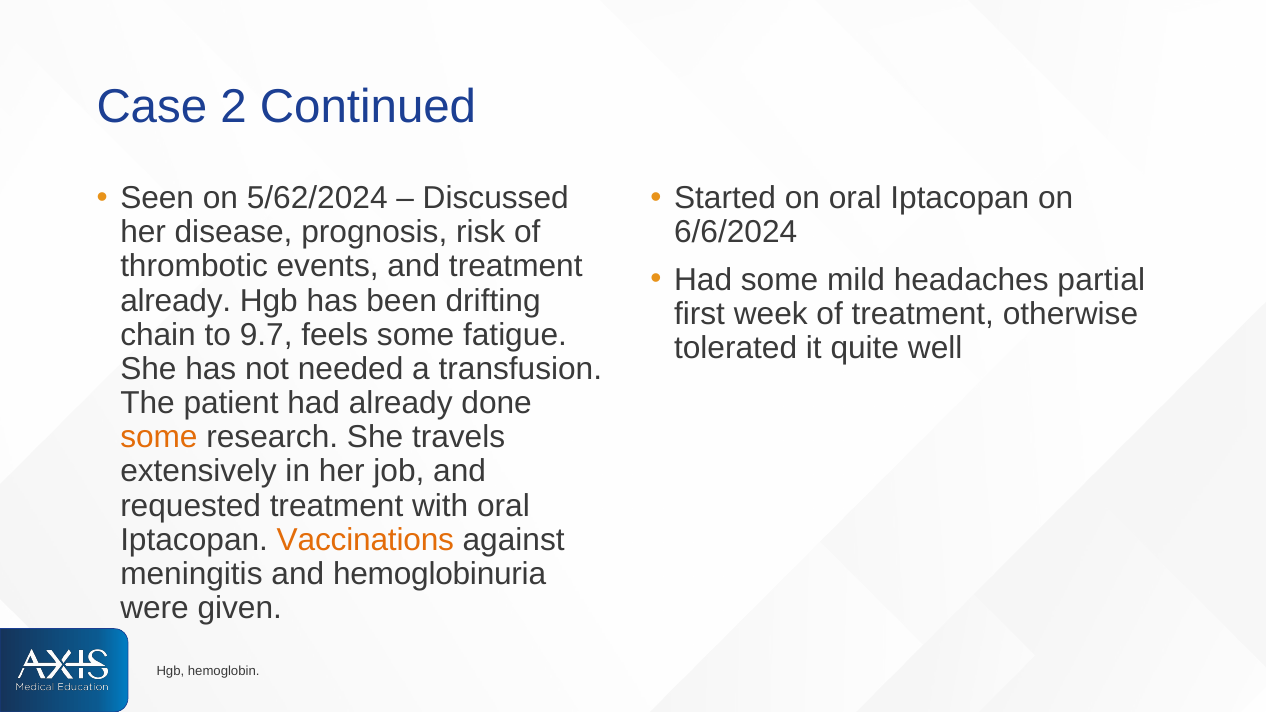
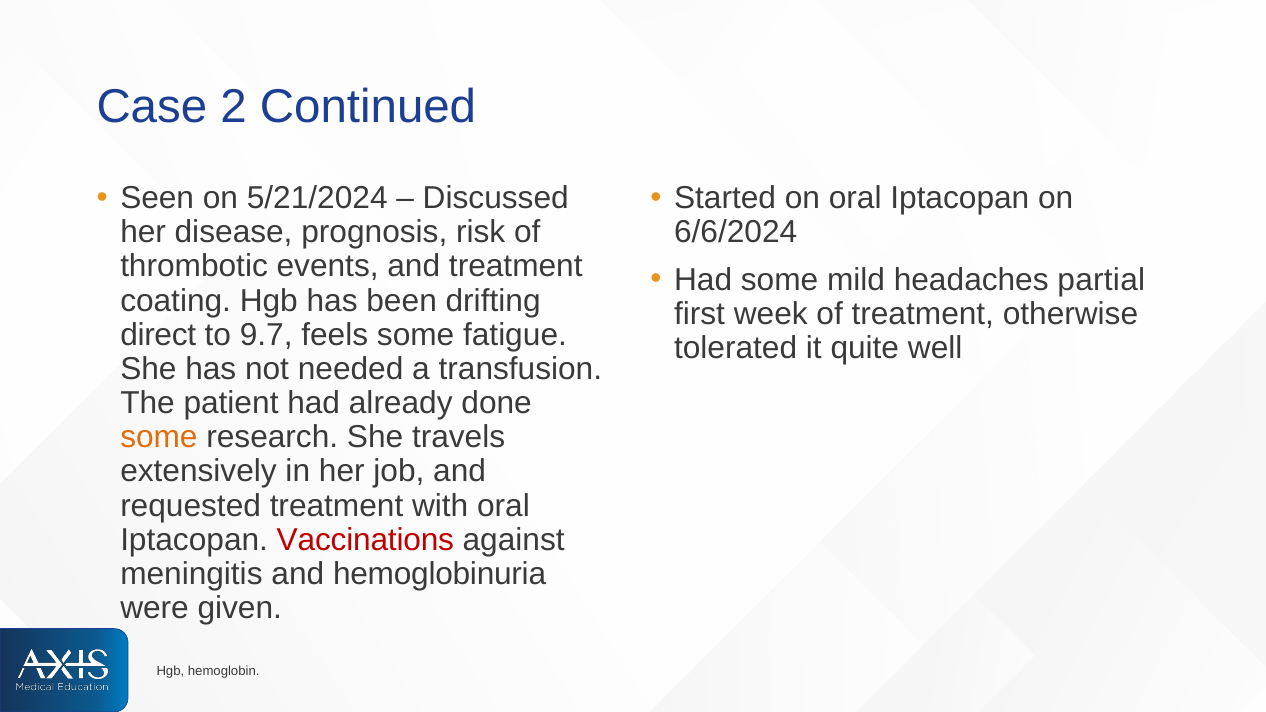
5/62/2024: 5/62/2024 -> 5/21/2024 (317, 198)
already: already -> coating (176, 301)
chain: chain -> direct (158, 335)
Vaccinations colour: orange -> red (365, 540)
